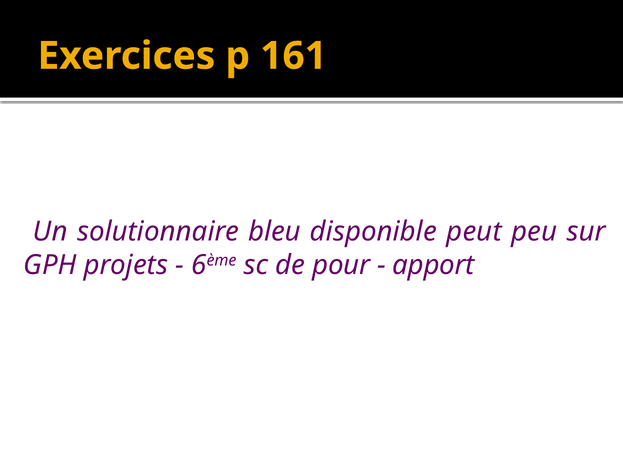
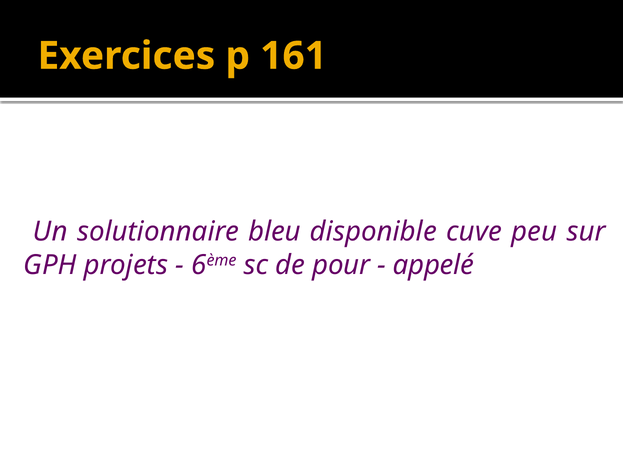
peut: peut -> cuve (474, 232)
apport: apport -> appelé (434, 265)
